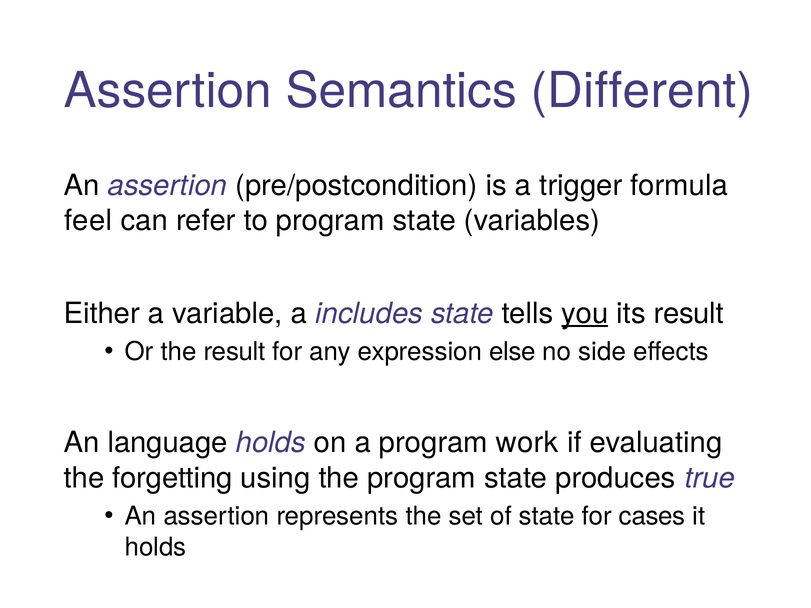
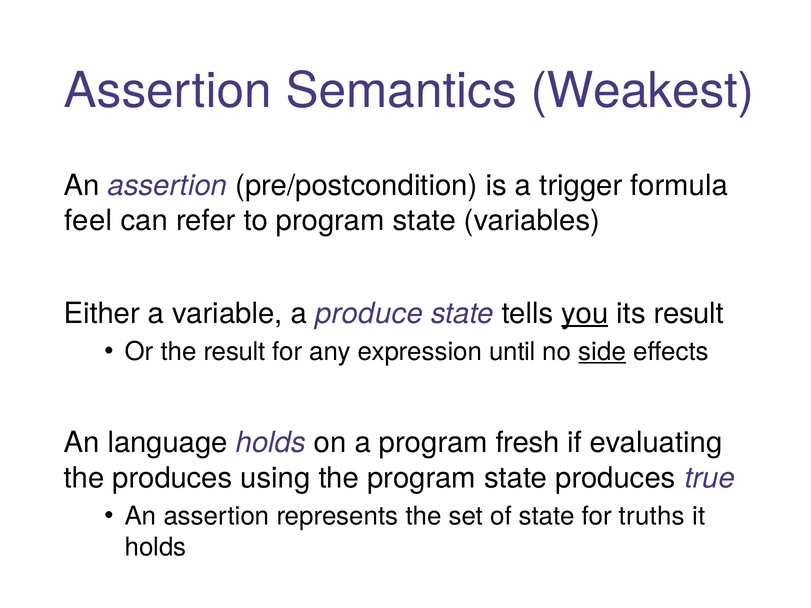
Different: Different -> Weakest (642, 91)
includes: includes -> produce (369, 313)
else: else -> until (512, 352)
side underline: none -> present (602, 352)
work: work -> fresh (528, 443)
the forgetting: forgetting -> produces (172, 478)
cases: cases -> truths (652, 517)
